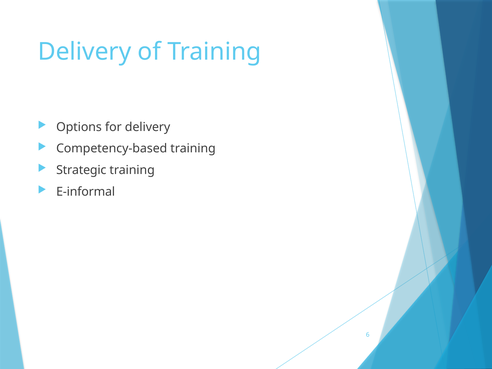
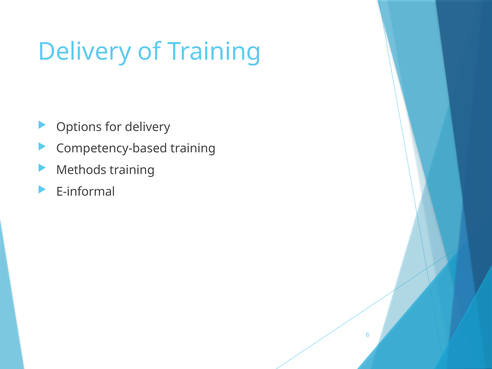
Strategic: Strategic -> Methods (81, 170)
